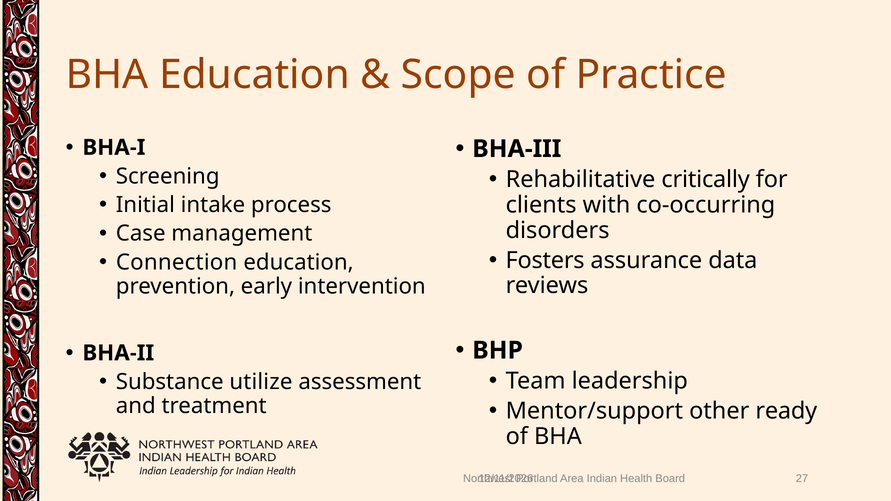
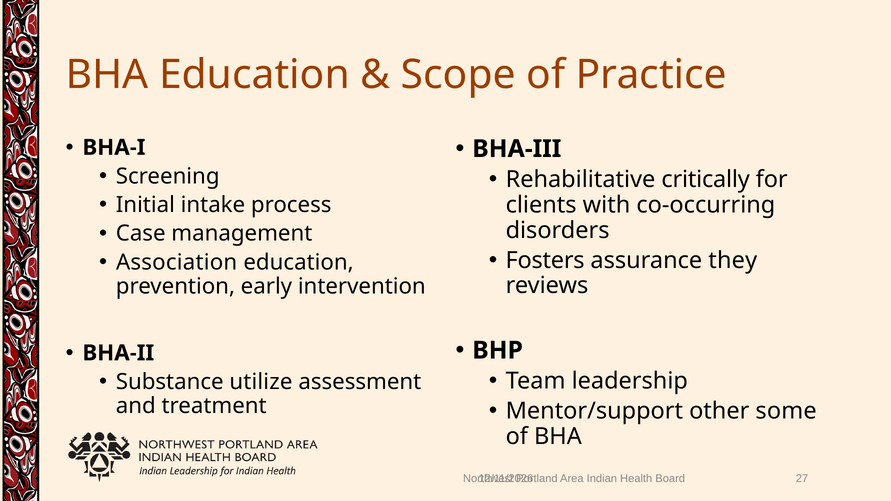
data: data -> they (733, 260)
Connection: Connection -> Association (177, 262)
ready: ready -> some (786, 411)
